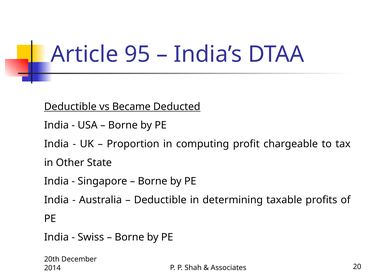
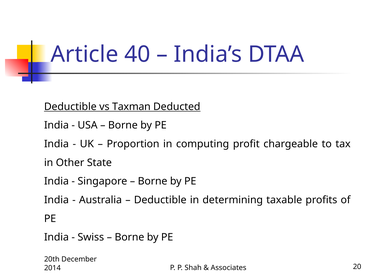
95: 95 -> 40 (137, 54)
Became: Became -> Taxman (131, 106)
